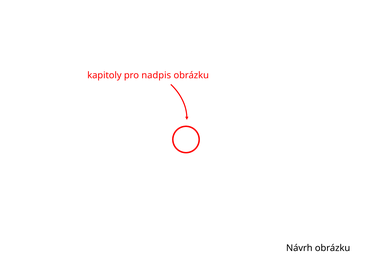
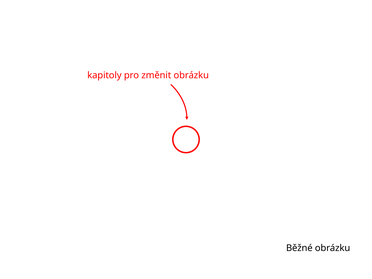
nadpis: nadpis -> změnit (156, 75)
Návrh: Návrh -> Běžné (299, 248)
